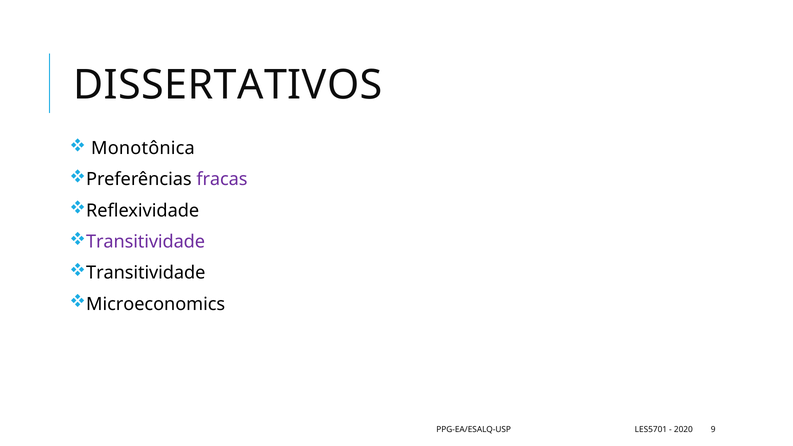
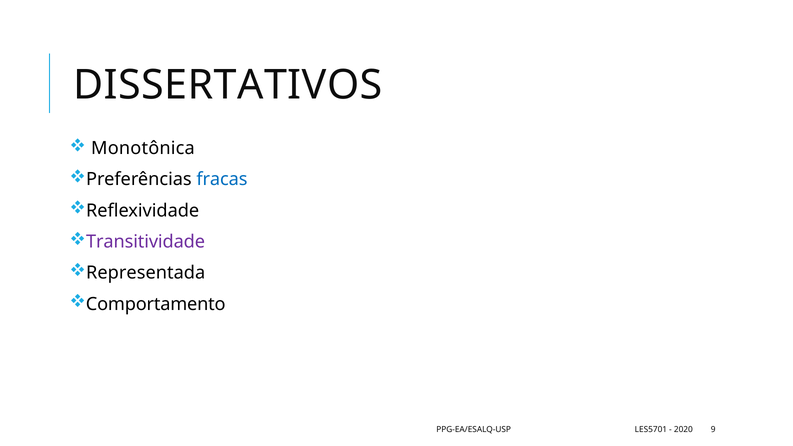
fracas colour: purple -> blue (222, 179)
Transitividade: Transitividade -> Representada (146, 273)
Microeconomics: Microeconomics -> Comportamento (156, 304)
